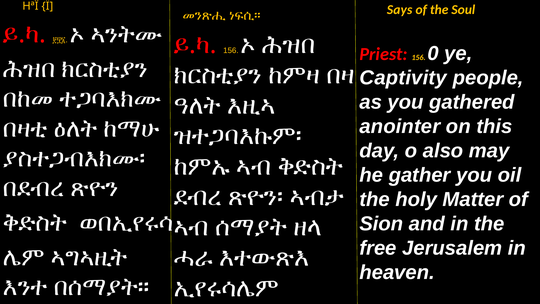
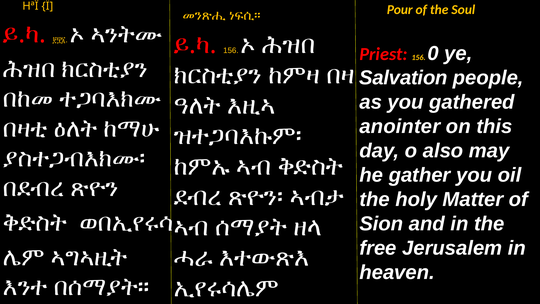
Says: Says -> Pour (400, 10)
Captivity: Captivity -> Salvation (403, 78)
